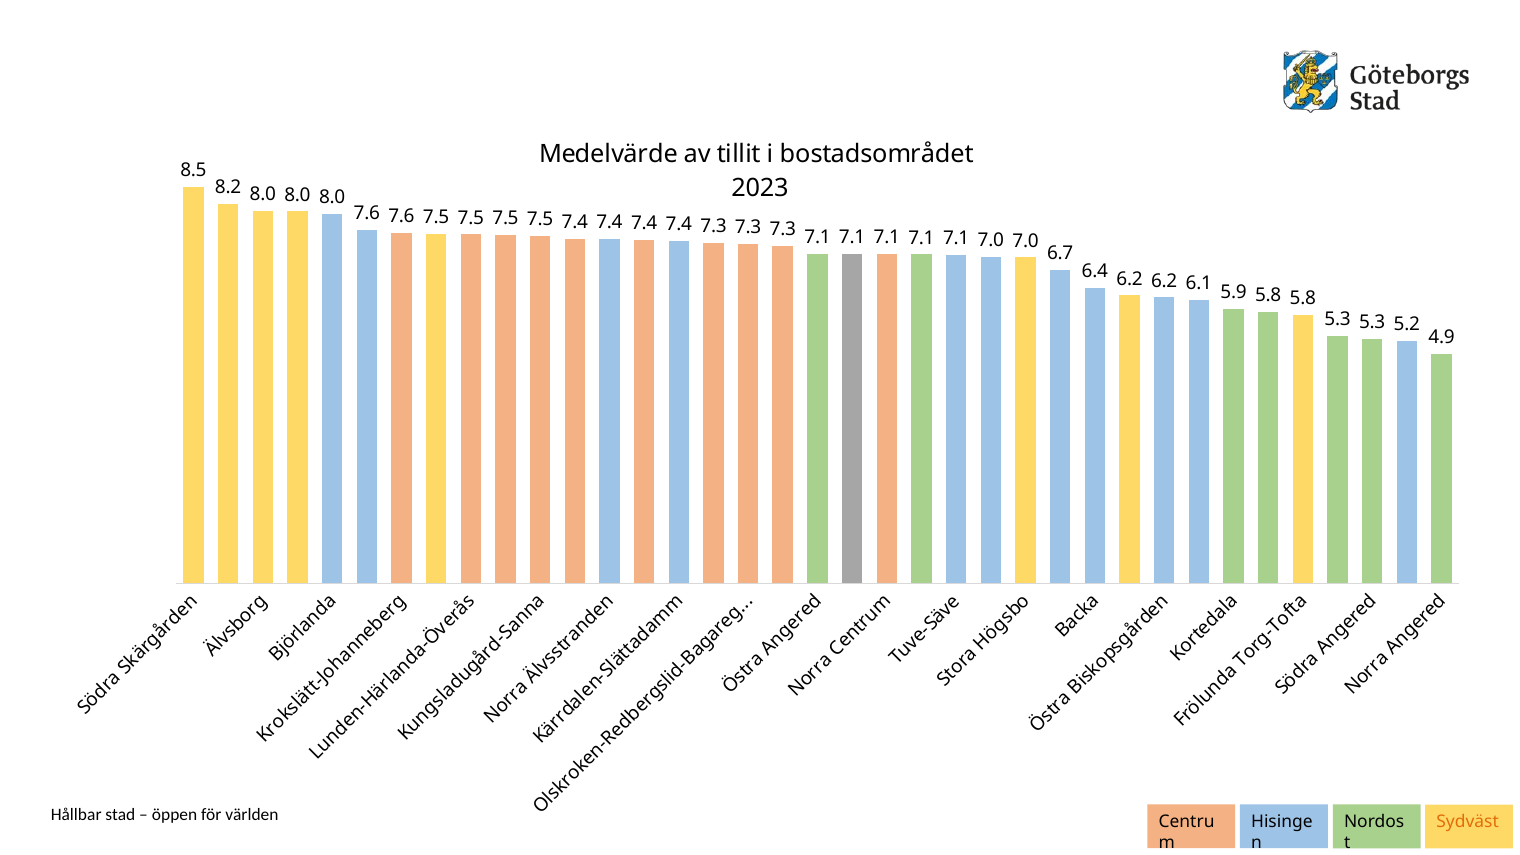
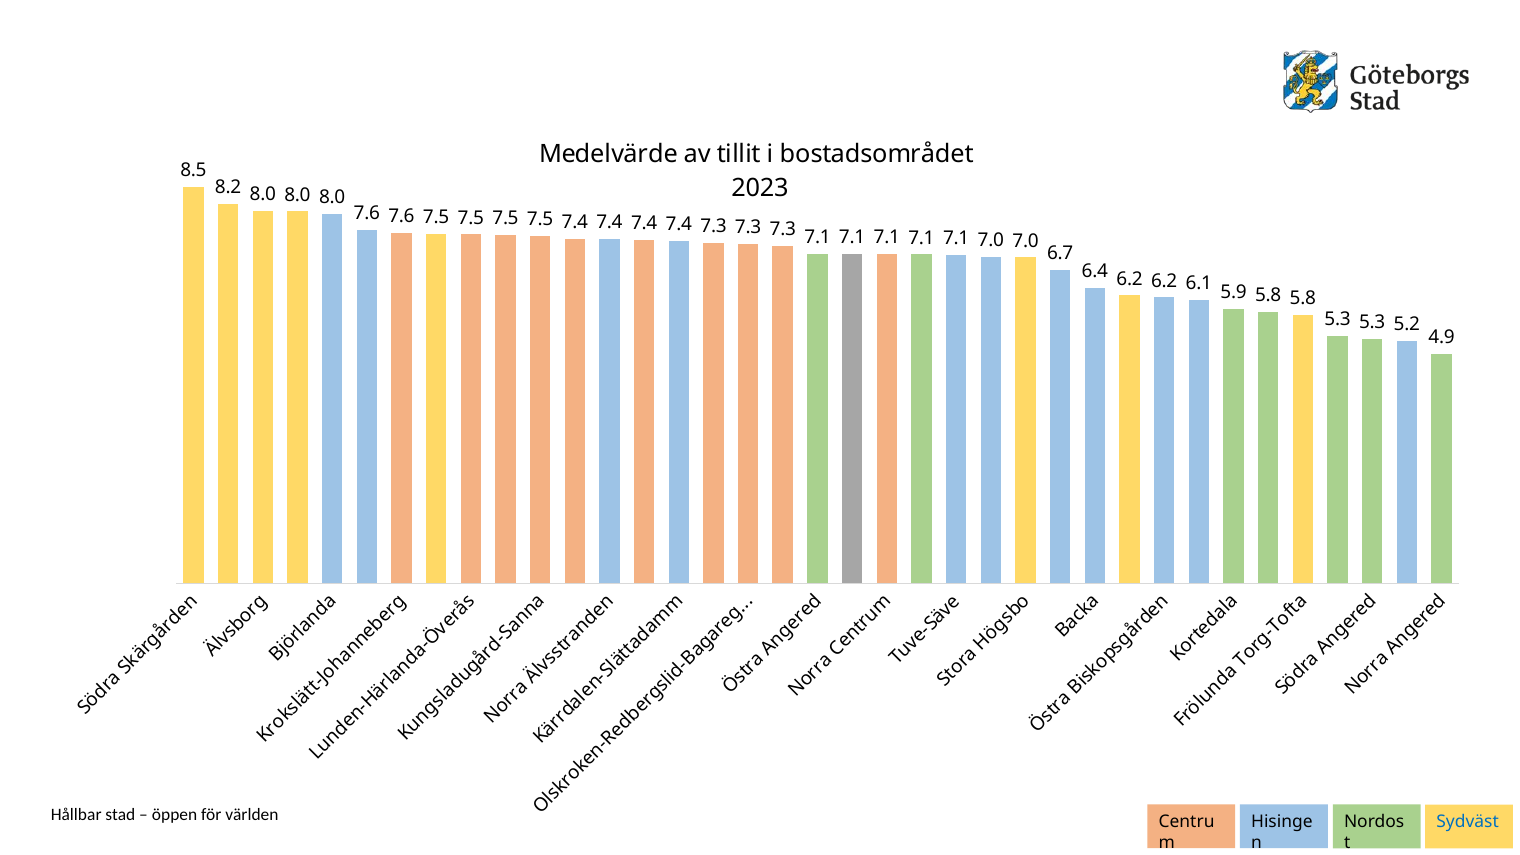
Sydväst colour: orange -> blue (1468, 822)
